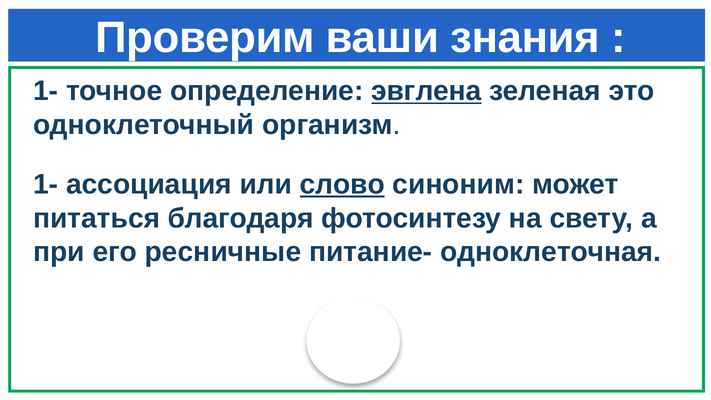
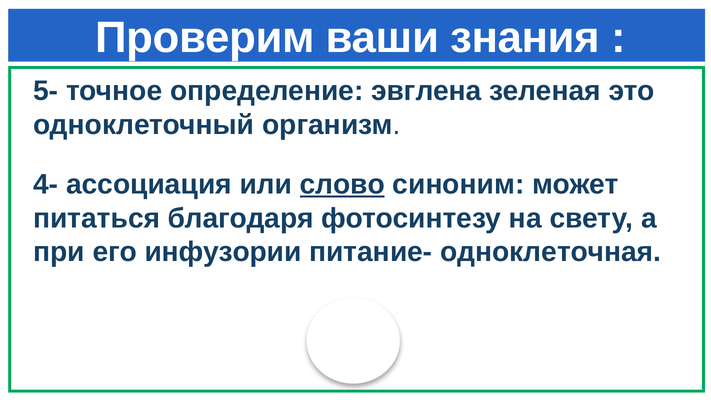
1-: 1- -> 5- (46, 91)
эвглена underline: present -> none (426, 91)
1-: 1- -> 4- (46, 184)
ресничные: ресничные -> инфузории (223, 252)
